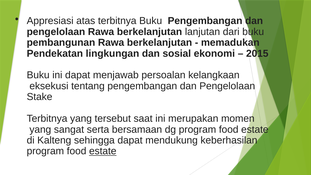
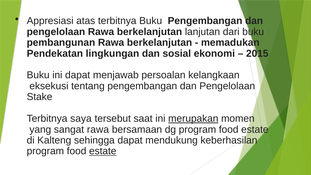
Terbitnya yang: yang -> saya (81, 119)
merupakan underline: none -> present (193, 119)
sangat serta: serta -> rawa (98, 129)
